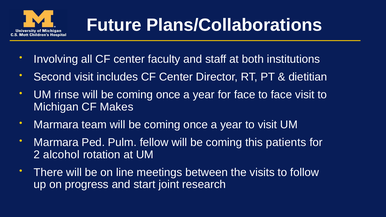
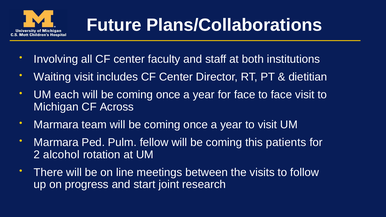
Second: Second -> Waiting (52, 77)
rinse: rinse -> each (67, 95)
Makes: Makes -> Across (117, 107)
